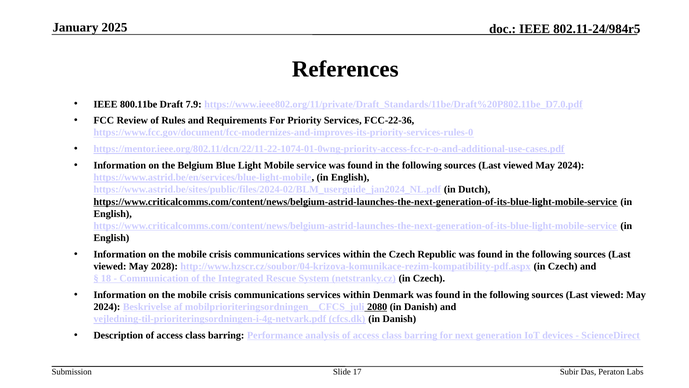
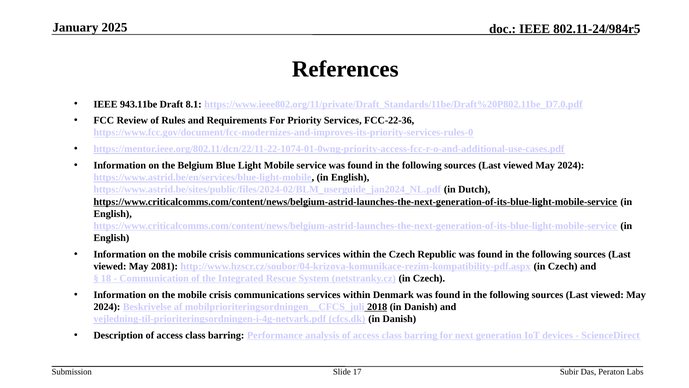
800.11be: 800.11be -> 943.11be (139, 104)
7.9: 7.9 -> 8.1 (194, 104)
2028: 2028 -> 2081 (164, 266)
2080: 2080 -> 2018 (377, 307)
